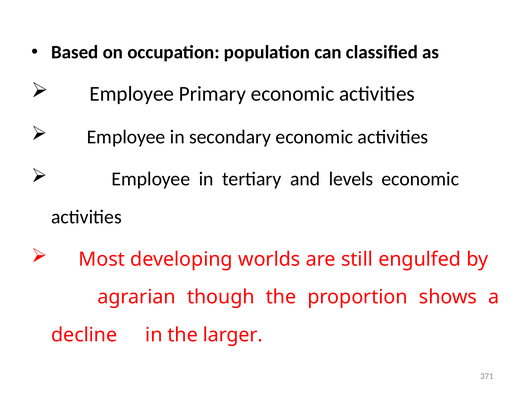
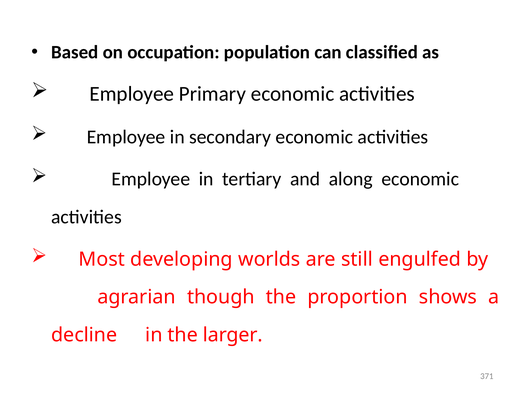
levels: levels -> along (351, 179)
